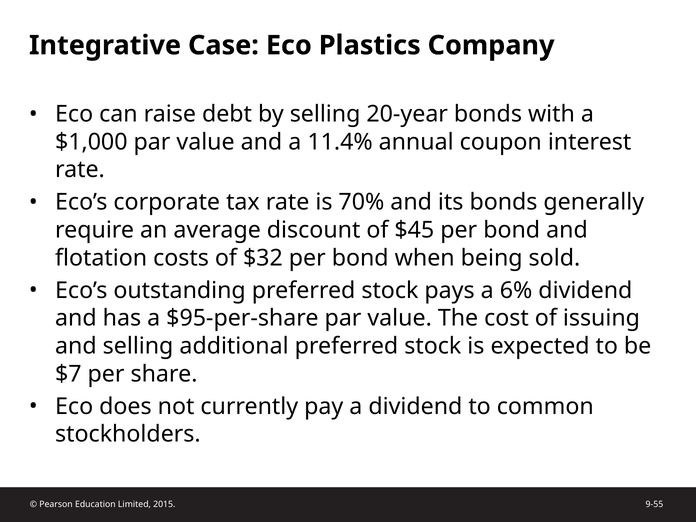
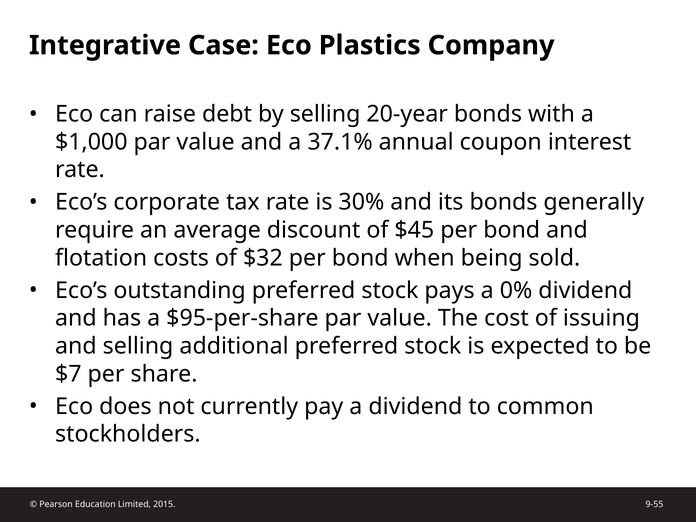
11.4%: 11.4% -> 37.1% (340, 142)
70%: 70% -> 30% (361, 202)
6%: 6% -> 0% (516, 290)
